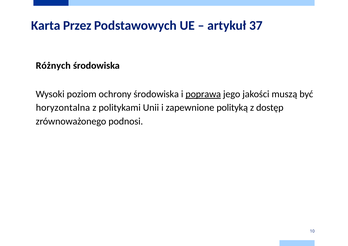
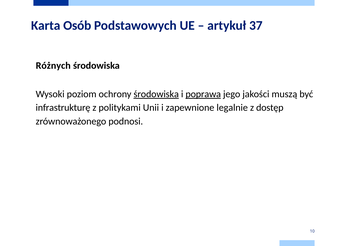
Przez: Przez -> Osób (77, 25)
środowiska underline: none -> present (156, 94)
horyzontalna: horyzontalna -> infrastrukturę (63, 108)
polityką: polityką -> legalnie (232, 108)
